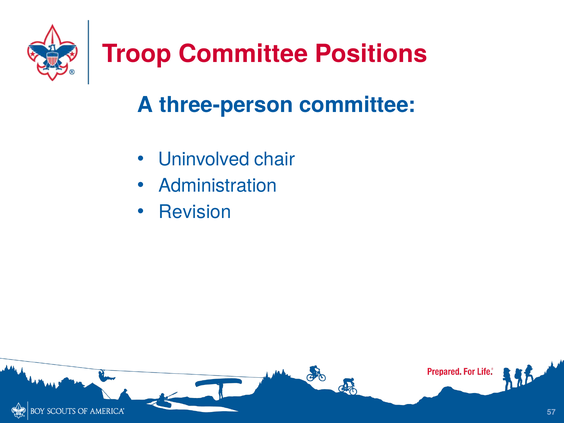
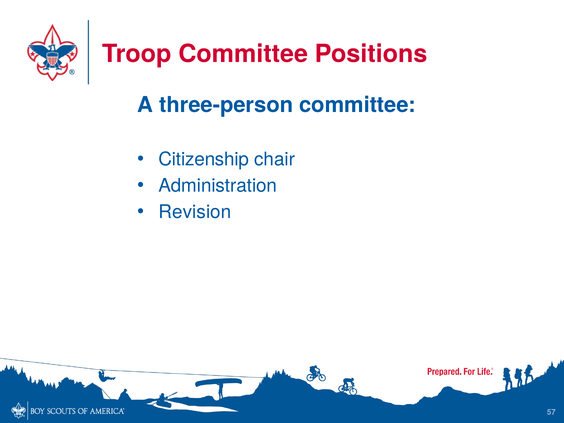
Uninvolved: Uninvolved -> Citizenship (204, 159)
